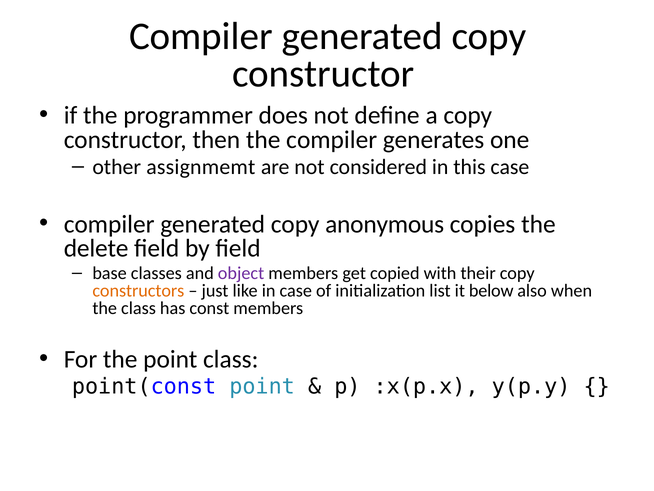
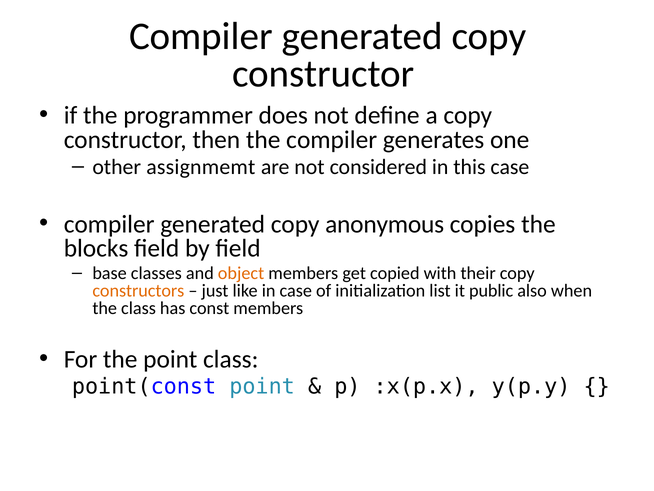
delete: delete -> blocks (96, 248)
object colour: purple -> orange (241, 273)
below: below -> public (491, 291)
